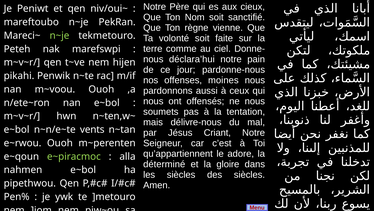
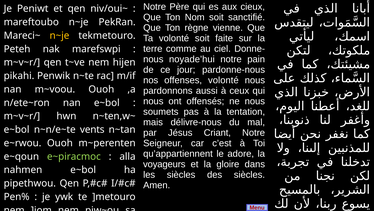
n~je colour: light green -> yellow (59, 35)
déclara’hui: déclara’hui -> noyade’hui (192, 59)
offenses moines: moines -> volonté (223, 80)
déterminé: déterminé -> voyageurs (164, 164)
